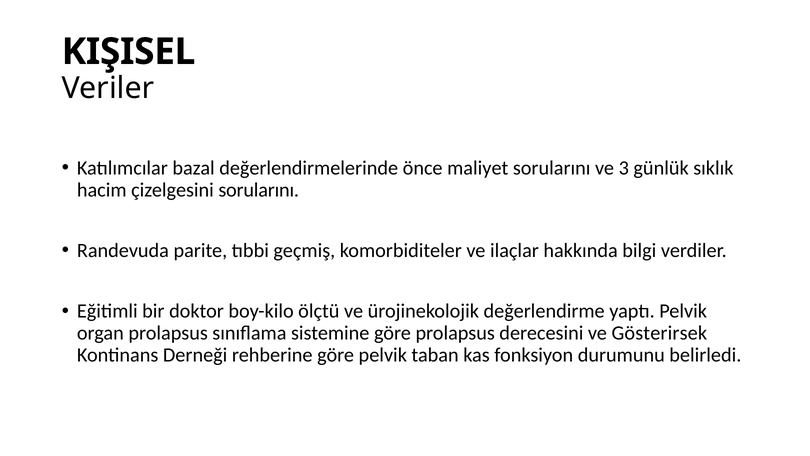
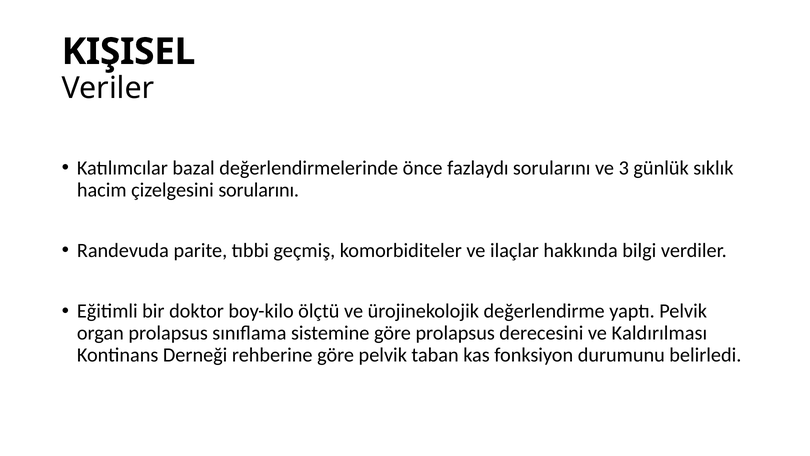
maliyet: maliyet -> fazlaydı (478, 168)
Gösterirsek: Gösterirsek -> Kaldırılması (659, 333)
